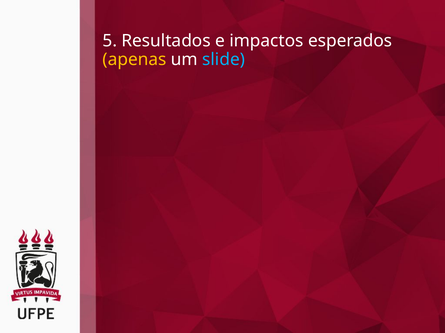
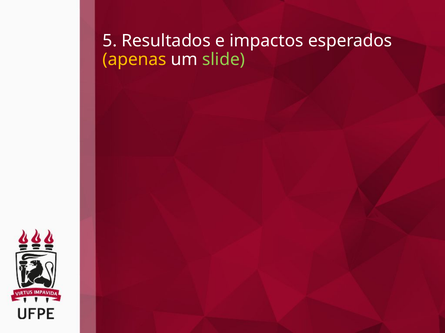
slide colour: light blue -> light green (224, 60)
